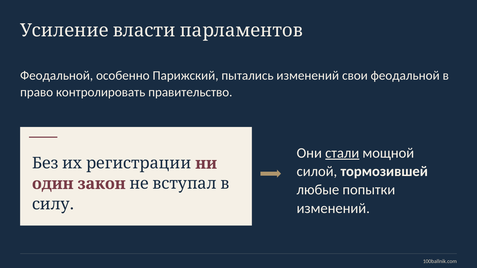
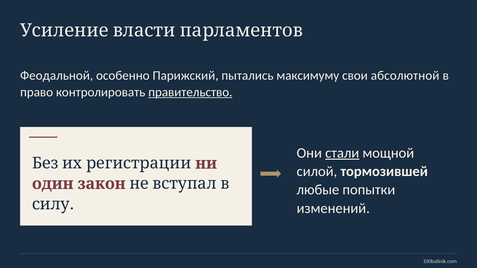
пытались изменений: изменений -> максимуму (308, 76)
свои феодальной: феодальной -> абсолютной (405, 76)
правительство underline: none -> present (190, 92)
